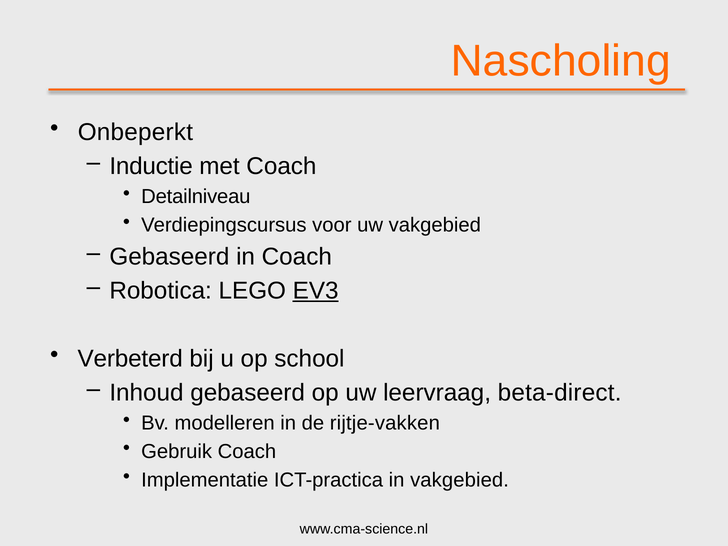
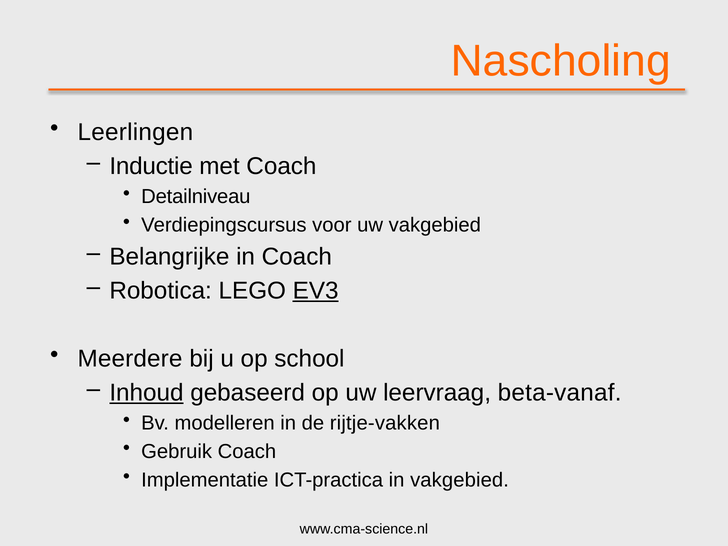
Onbeperkt: Onbeperkt -> Leerlingen (135, 132)
Gebaseerd: Gebaseerd -> Belangrijke (169, 257)
Verbeterd: Verbeterd -> Meerdere (130, 359)
Inhoud underline: none -> present (146, 393)
beta-direct: beta-direct -> beta-vanaf (560, 393)
